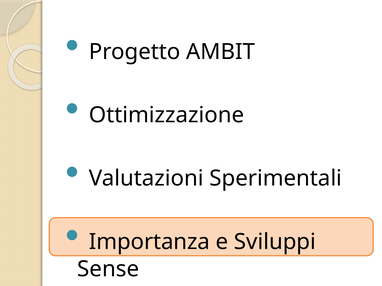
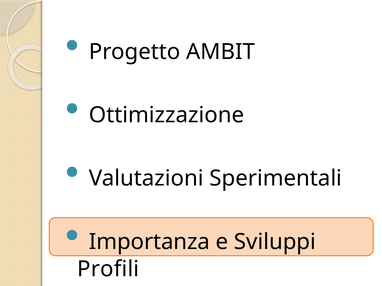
Sense: Sense -> Profili (108, 269)
